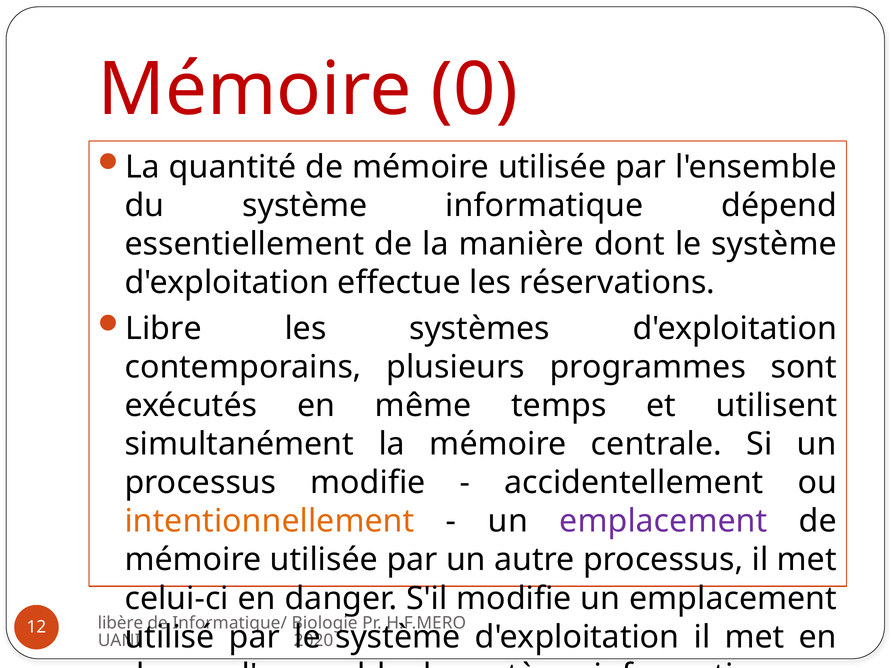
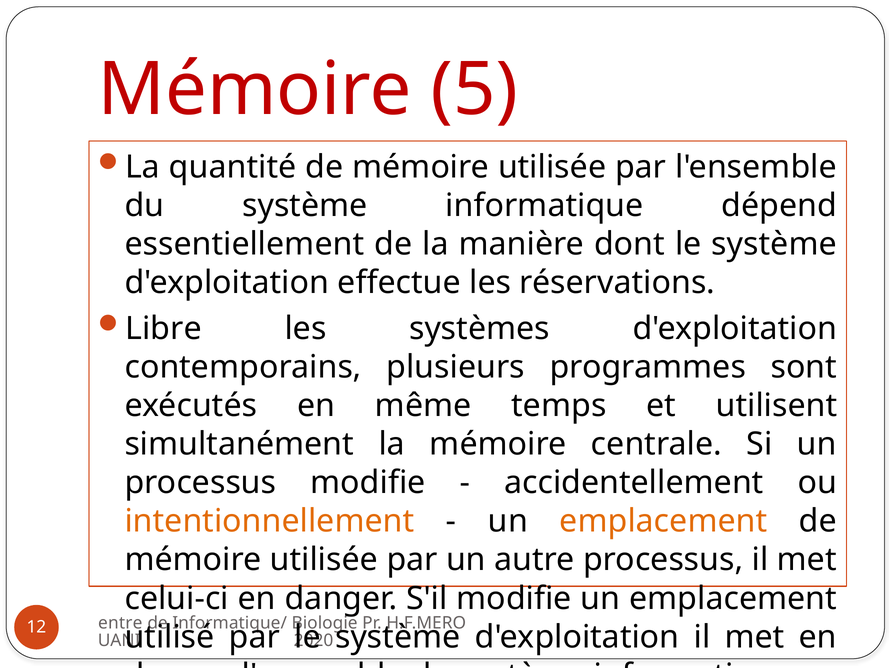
0: 0 -> 5 (474, 90)
emplacement colour: purple -> orange (663, 521)
libère: libère -> entre (120, 623)
